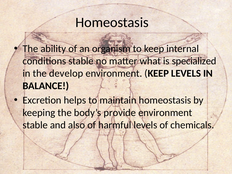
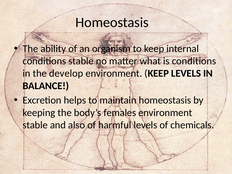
is specialized: specialized -> conditions (194, 61)
provide: provide -> females (120, 113)
